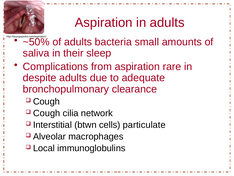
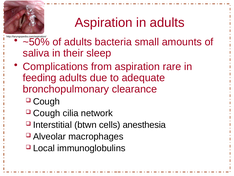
despite: despite -> feeding (40, 78)
particulate: particulate -> anesthesia (144, 125)
